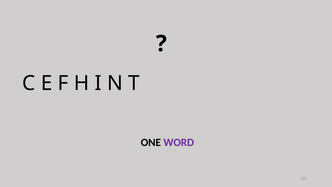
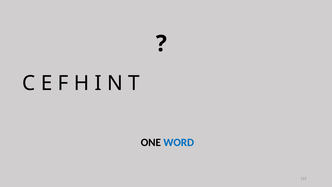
WORD colour: purple -> blue (179, 142)
